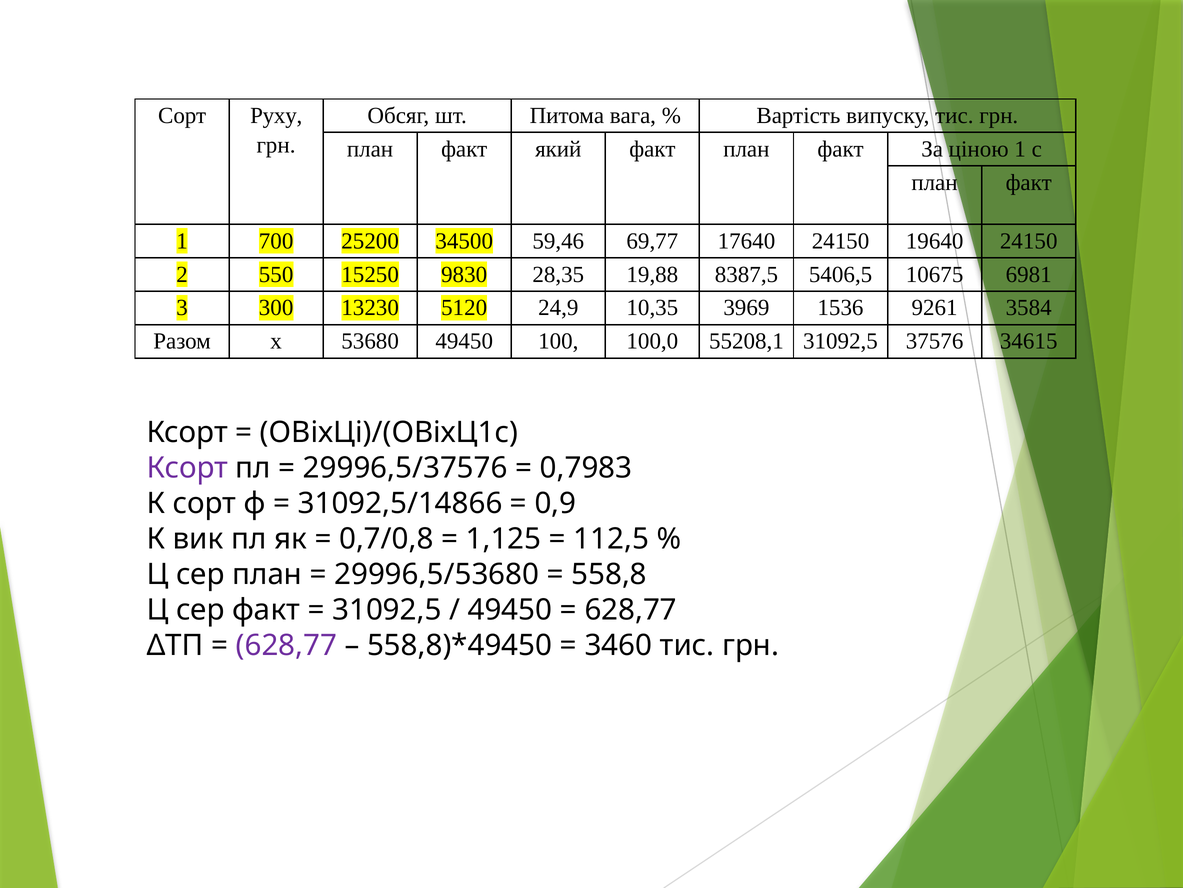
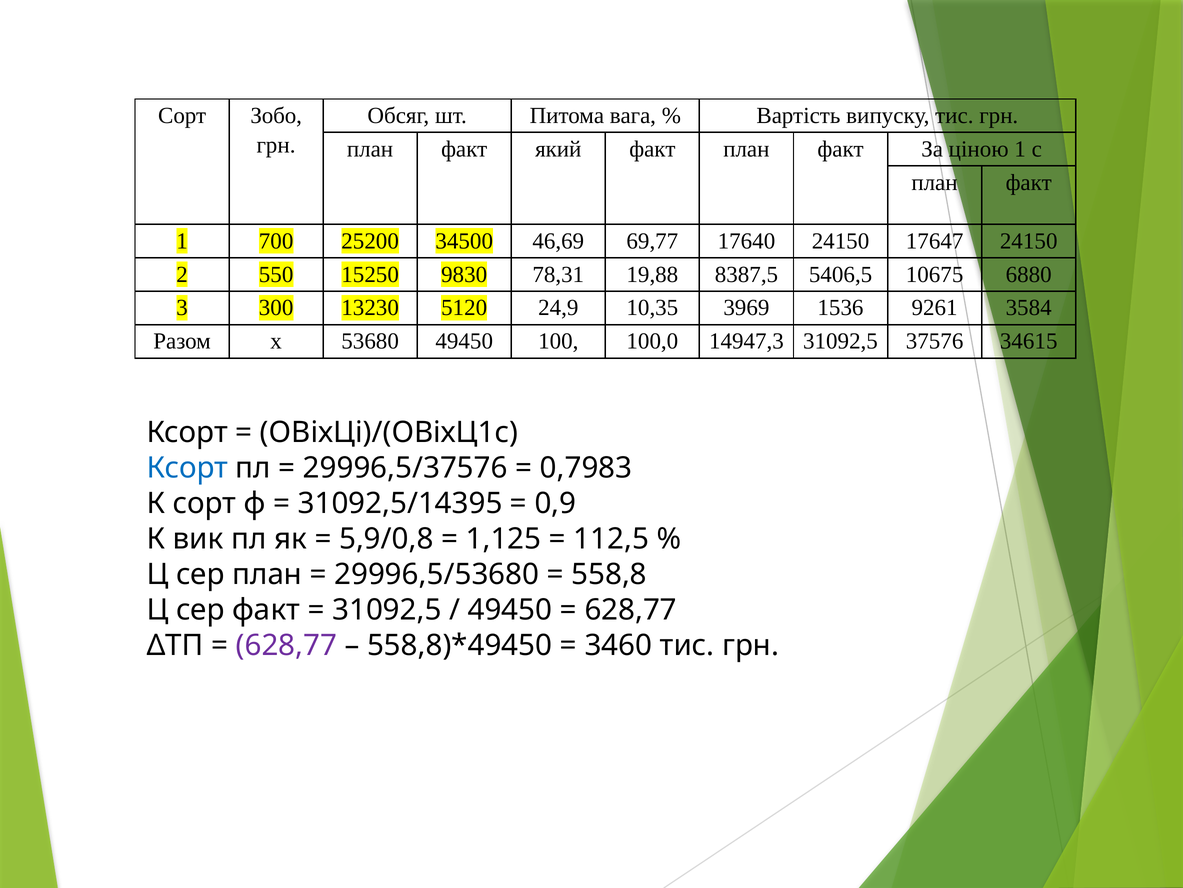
Руху: Руху -> Зобо (276, 116)
59,46: 59,46 -> 46,69 (558, 241)
19640: 19640 -> 17647 (935, 241)
28,35: 28,35 -> 78,31 (558, 274)
6981: 6981 -> 6880 (1029, 274)
55208,1: 55208,1 -> 14947,3 (746, 341)
Ксорт colour: purple -> blue (187, 467)
31092,5/14866: 31092,5/14866 -> 31092,5/14395 (400, 503)
0,7/0,8: 0,7/0,8 -> 5,9/0,8 (386, 538)
